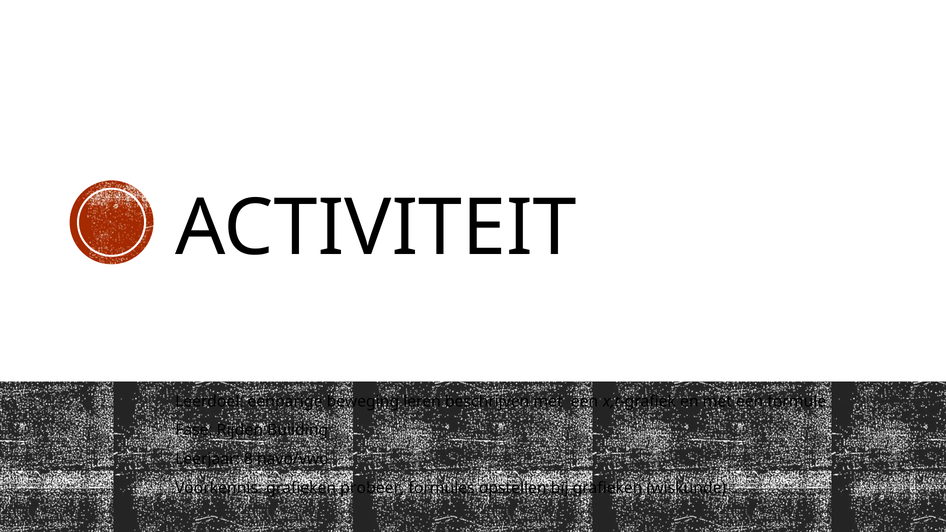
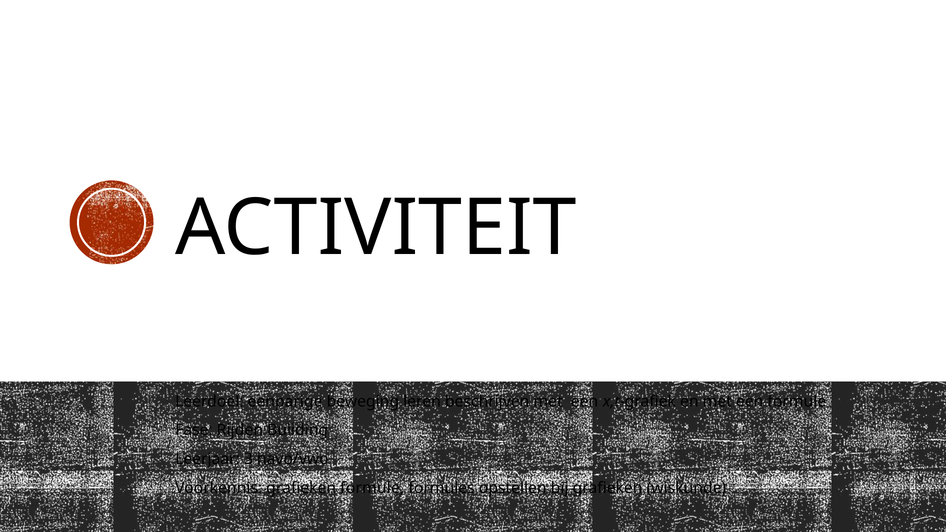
8: 8 -> 3 (248, 459)
grafieken probeer: probeer -> formule (372, 488)
